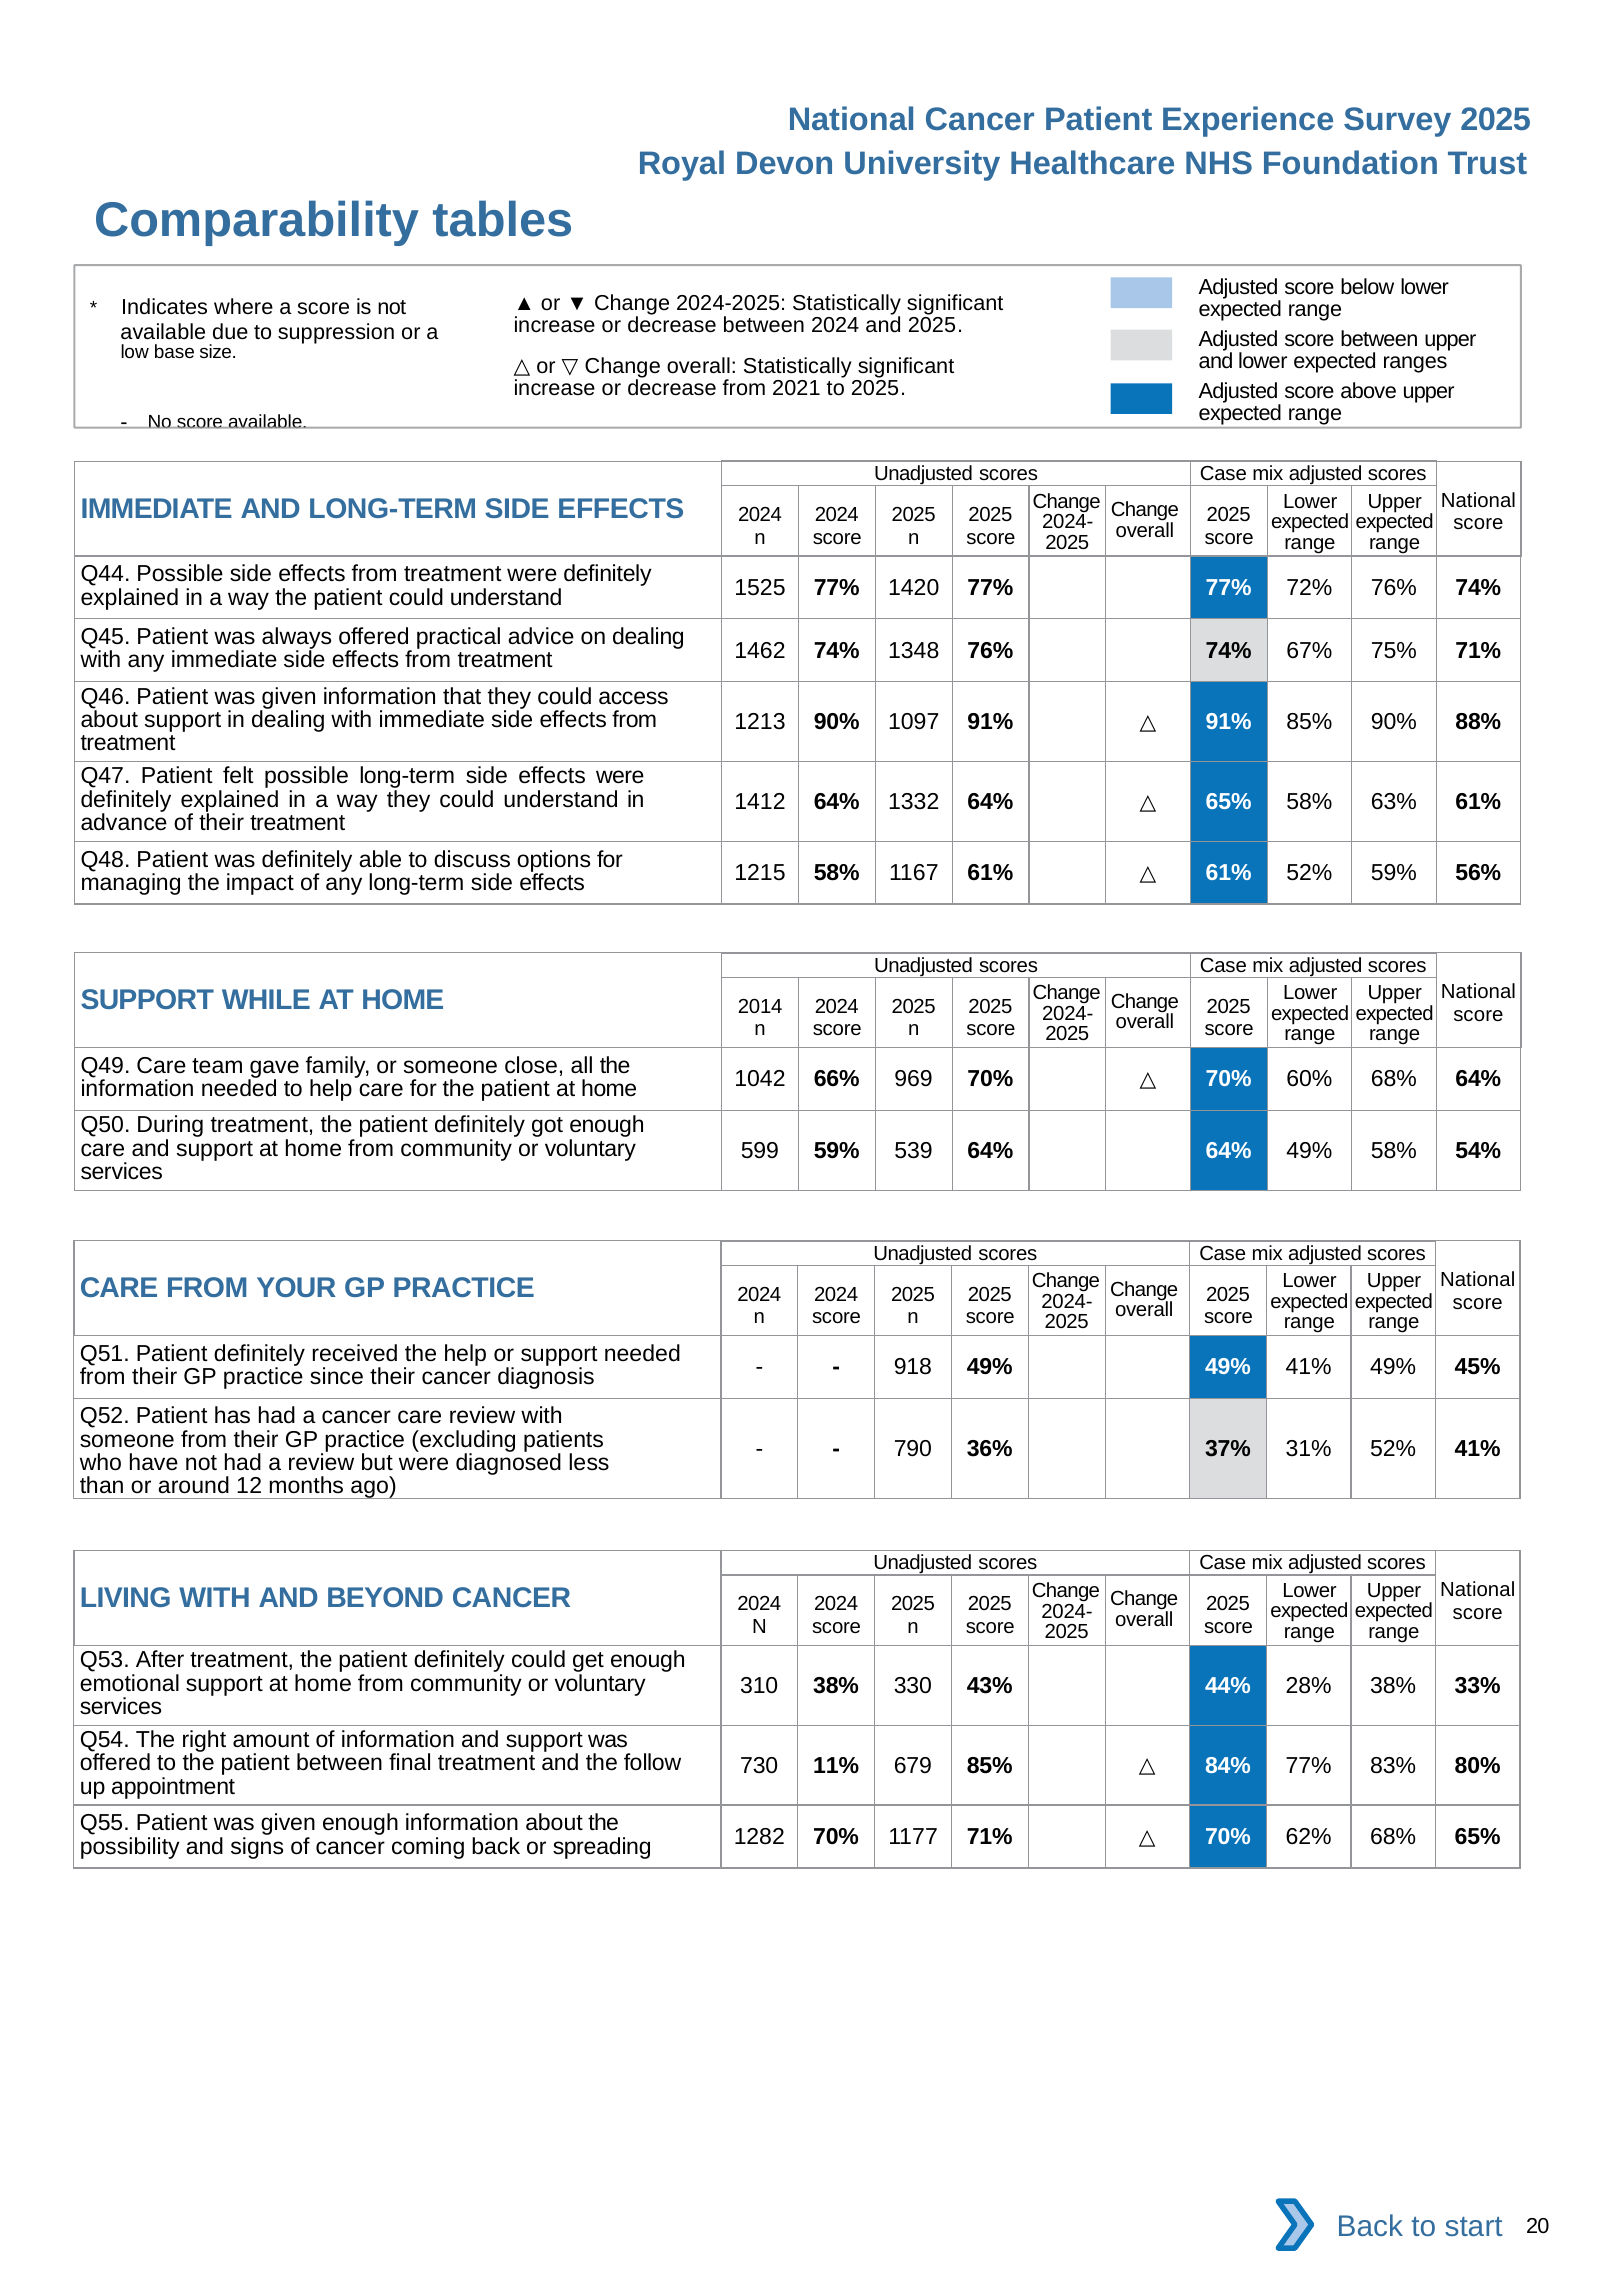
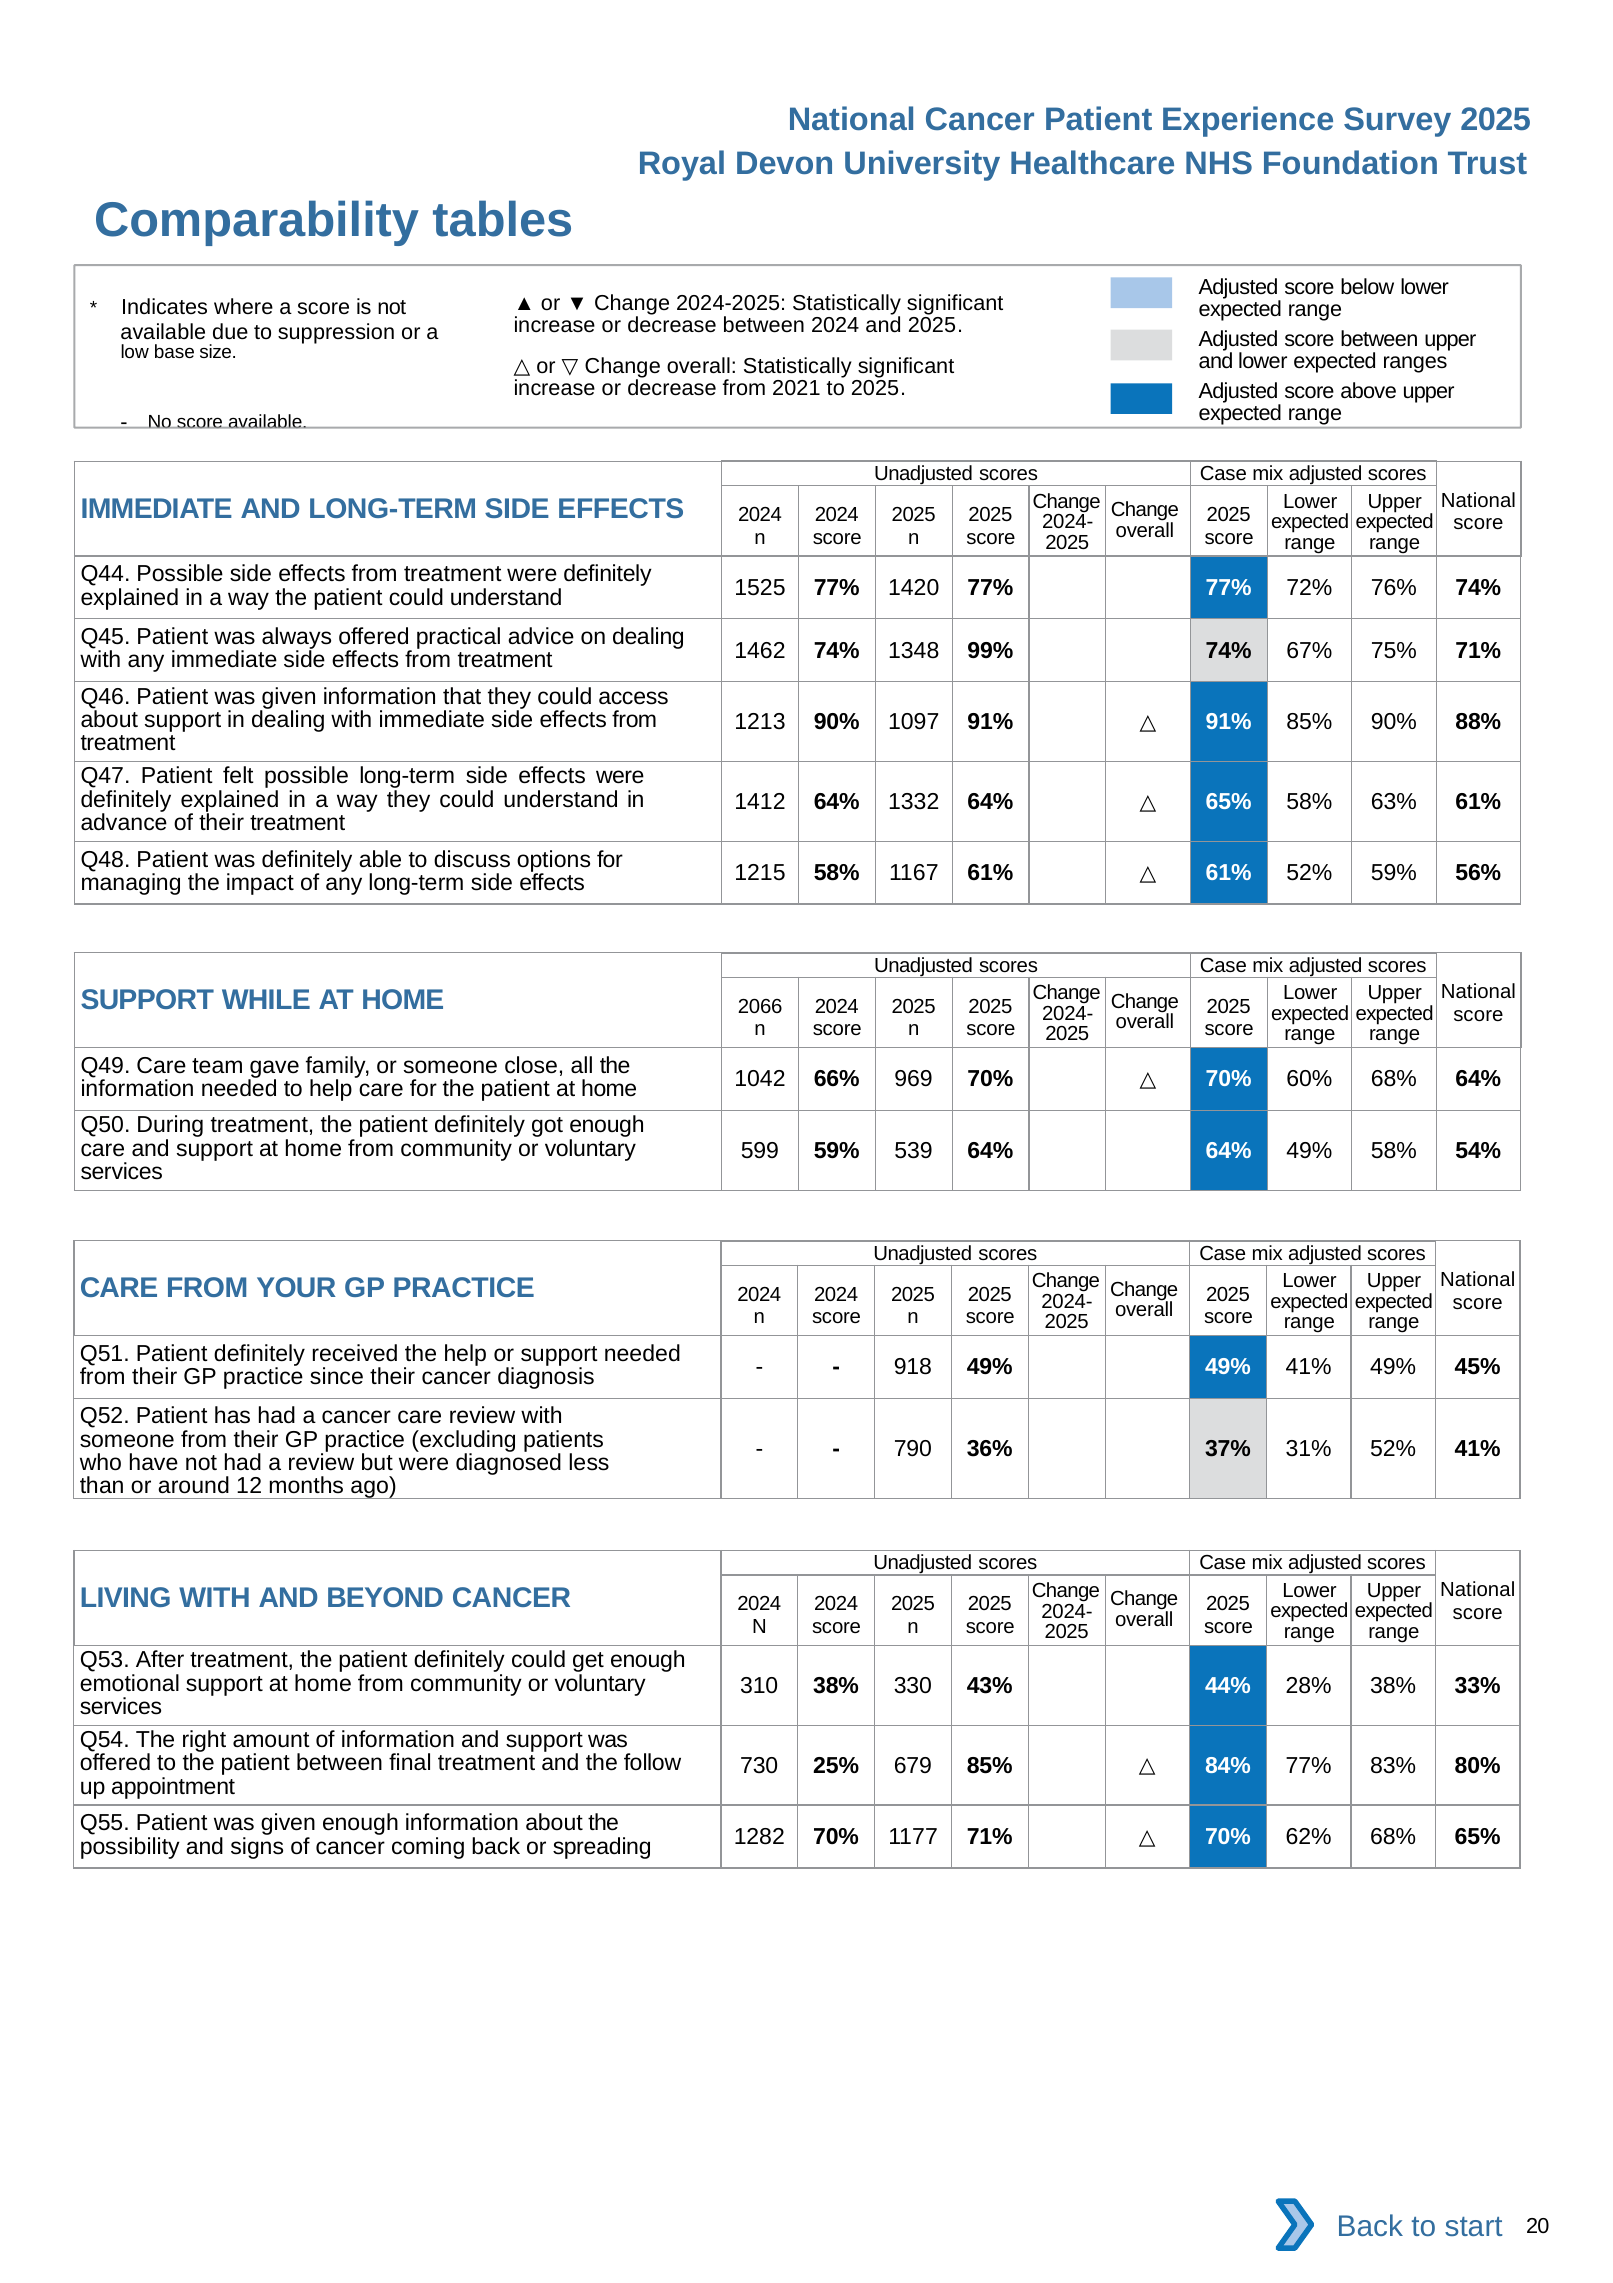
1348 76%: 76% -> 99% (990, 650)
2014: 2014 -> 2066 (760, 1006)
11%: 11% -> 25% (836, 1765)
